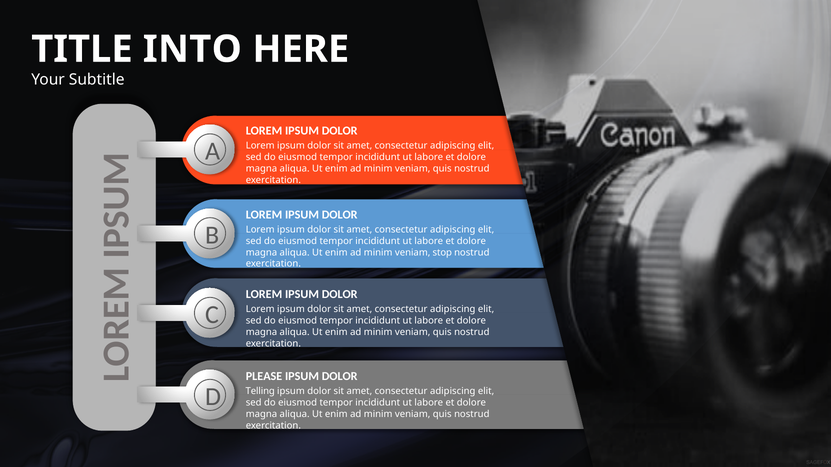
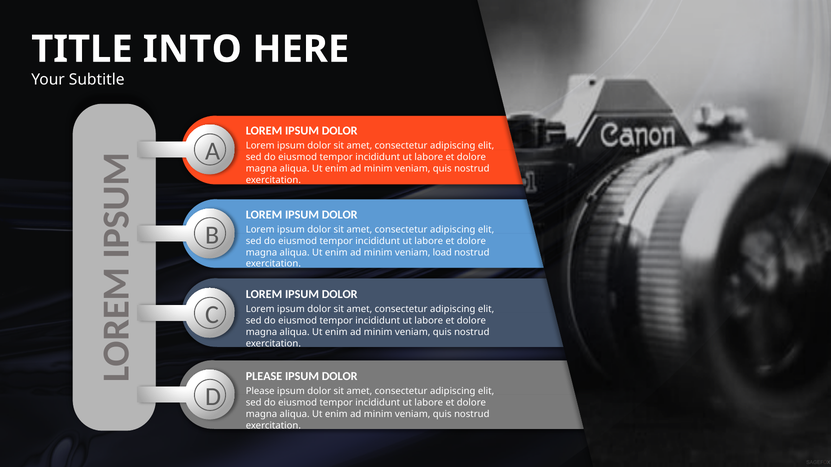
stop: stop -> load (442, 253)
Telling: Telling -> Please (260, 392)
